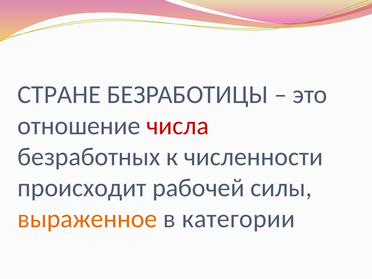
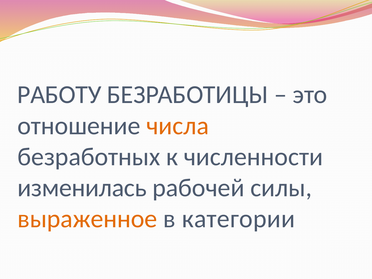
СТРАНЕ: СТРАНЕ -> РАБОТУ (59, 95)
числа colour: red -> orange (178, 126)
происходит: происходит -> изменилась (82, 188)
